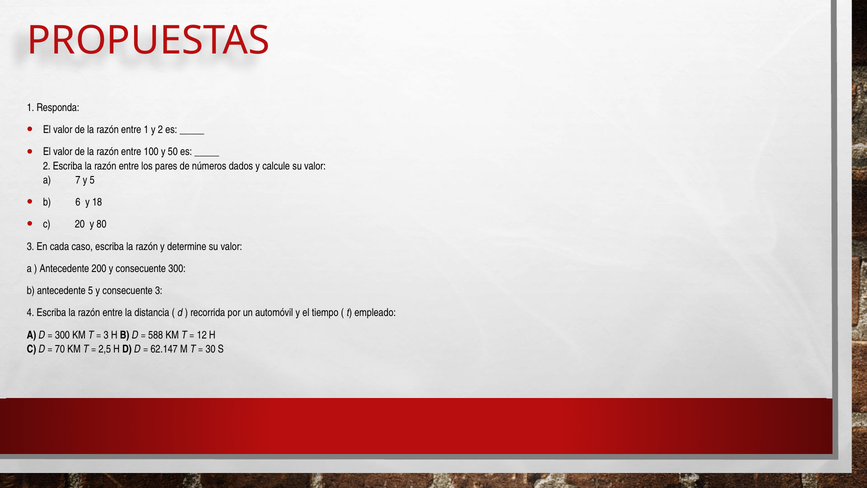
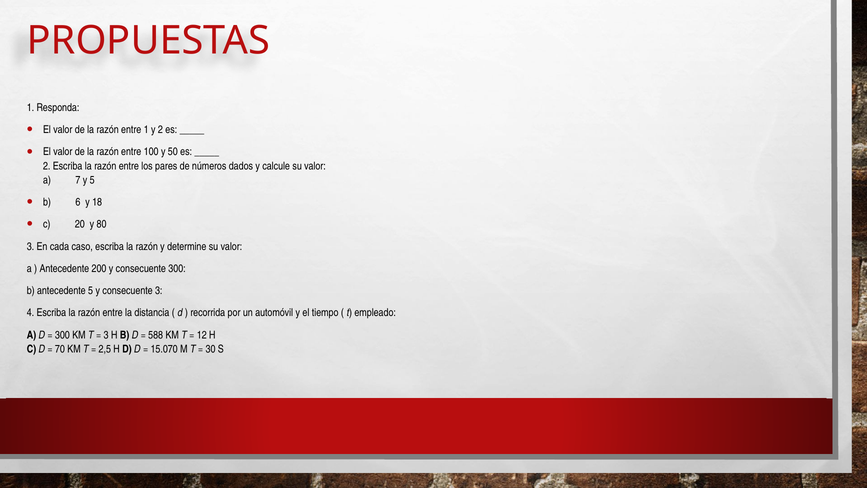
62.147: 62.147 -> 15.070 (164, 349)
